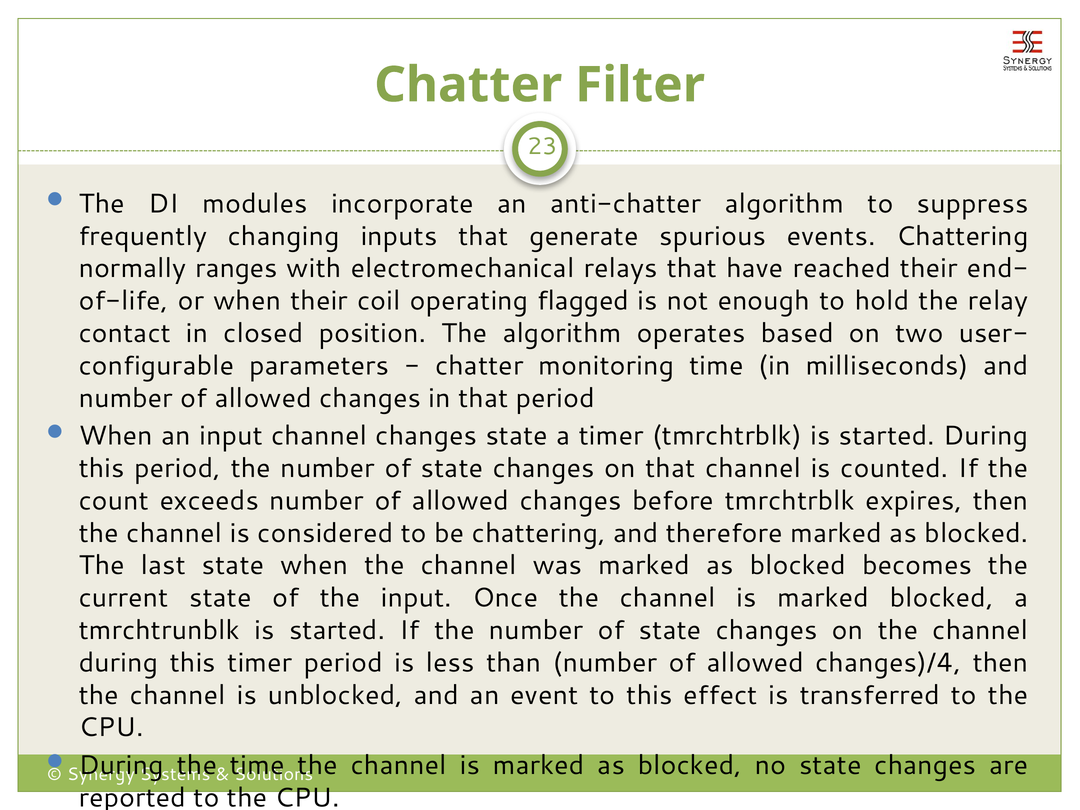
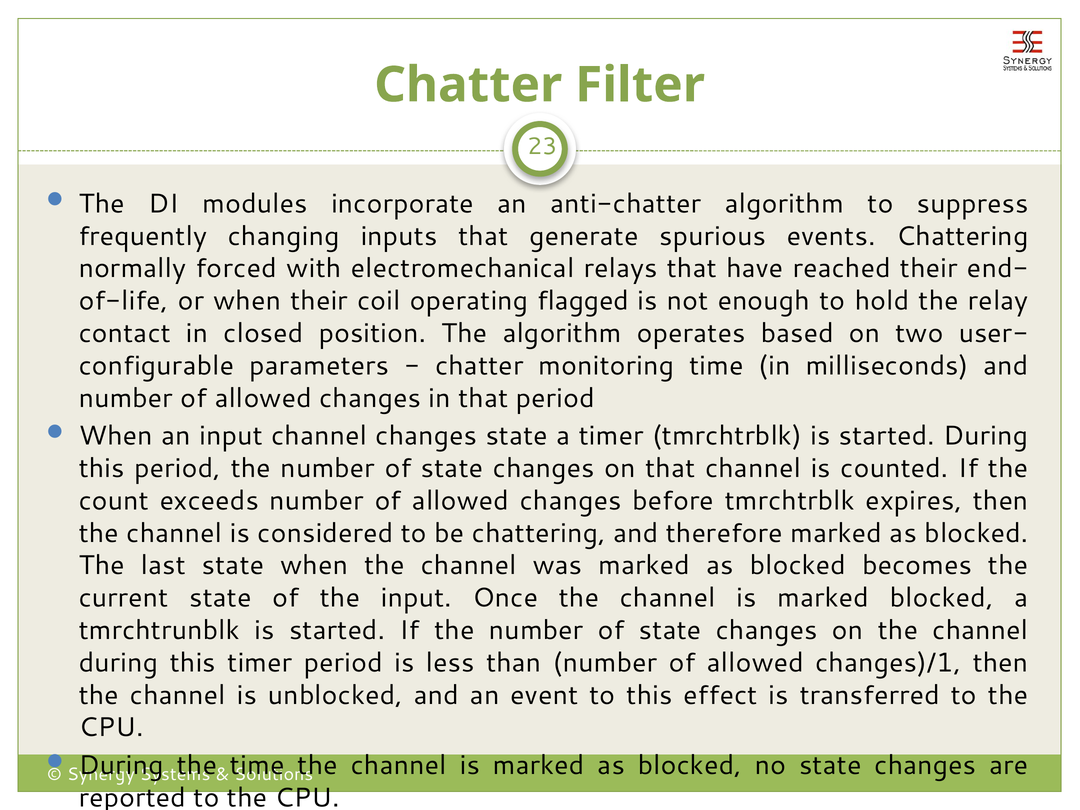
ranges: ranges -> forced (236, 269)
changes)/4: changes)/4 -> changes)/1 (888, 663)
